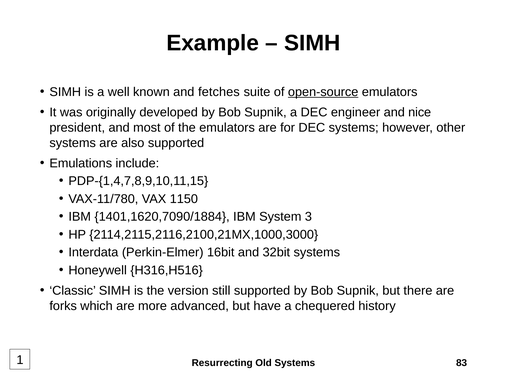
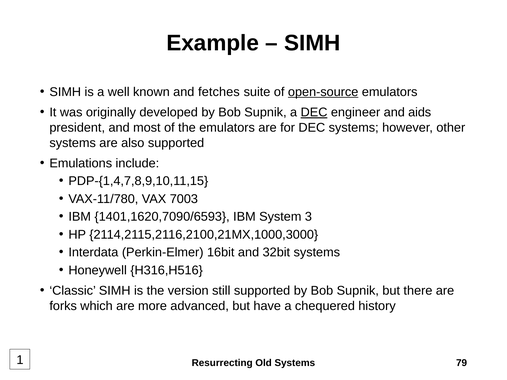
DEC underline: none -> present (314, 113)
nice: nice -> aids (420, 113)
1150: 1150 -> 7003 (184, 199)
1401,1620,7090/1884: 1401,1620,7090/1884 -> 1401,1620,7090/6593 (162, 217)
83: 83 -> 79 (462, 363)
